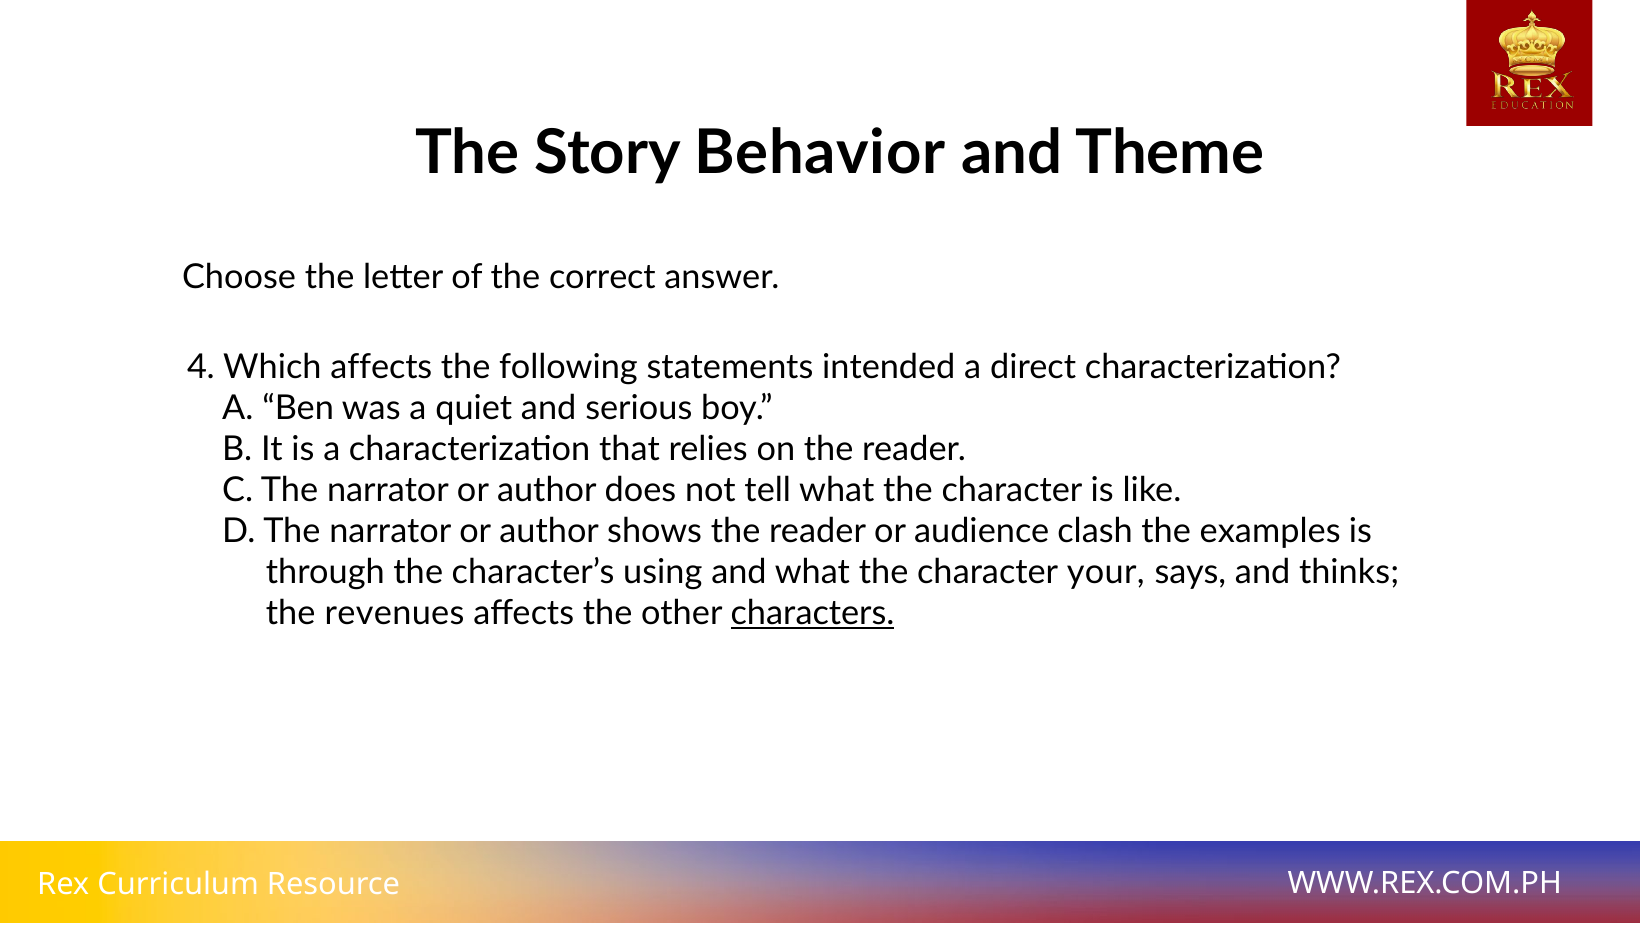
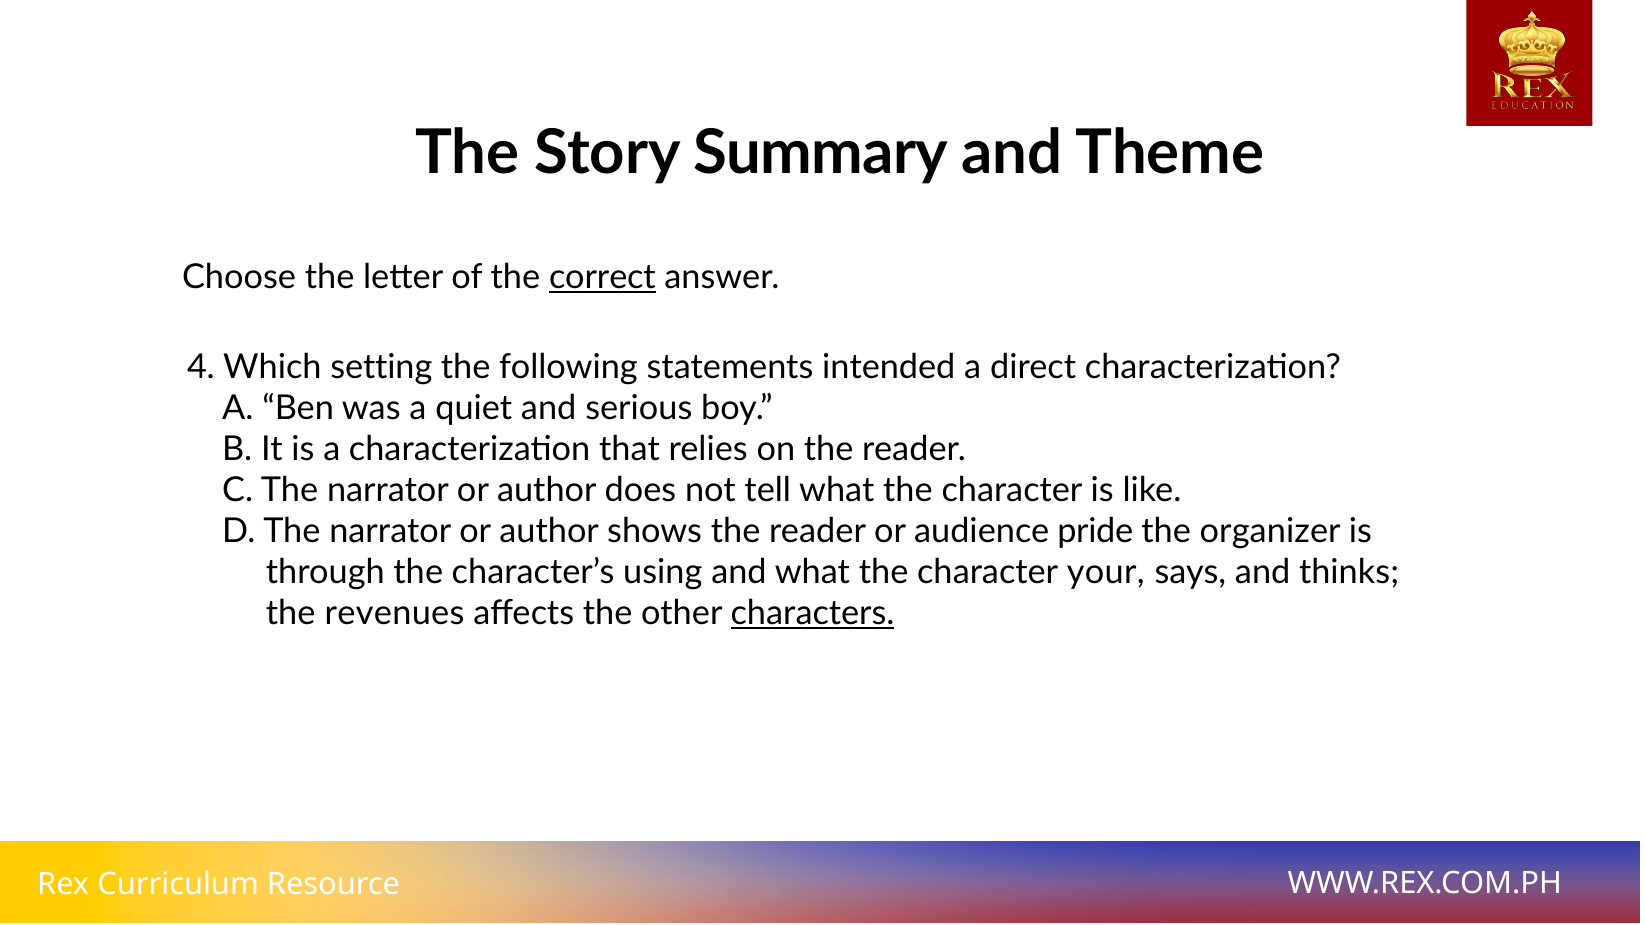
Behavior: Behavior -> Summary (821, 153)
correct underline: none -> present (602, 277)
Which affects: affects -> setting (381, 367)
clash: clash -> pride (1095, 531)
examples: examples -> organizer (1270, 531)
